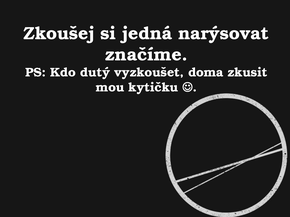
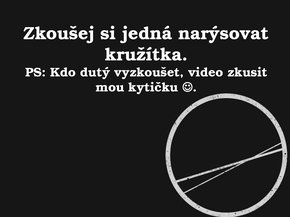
značíme: značíme -> kružítka (146, 55)
doma: doma -> video (206, 73)
